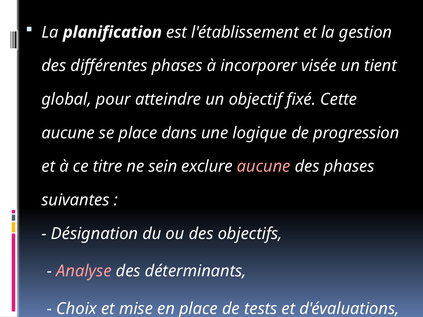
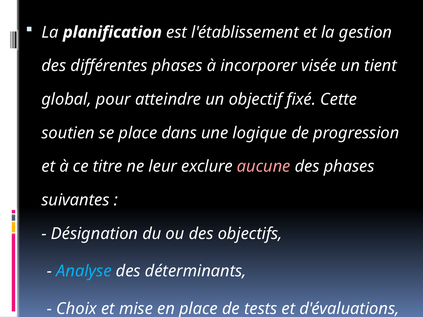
aucune: aucune -> soutien (68, 133)
sein: sein -> leur (163, 167)
Analyse colour: pink -> light blue (84, 271)
